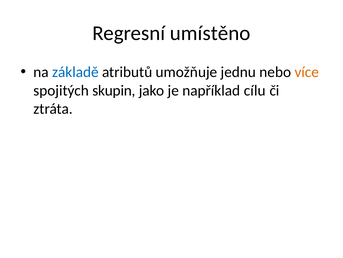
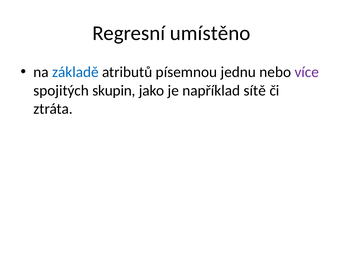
umožňuje: umožňuje -> písemnou (186, 72)
více colour: orange -> purple (307, 72)
cílu: cílu -> sítě (255, 90)
